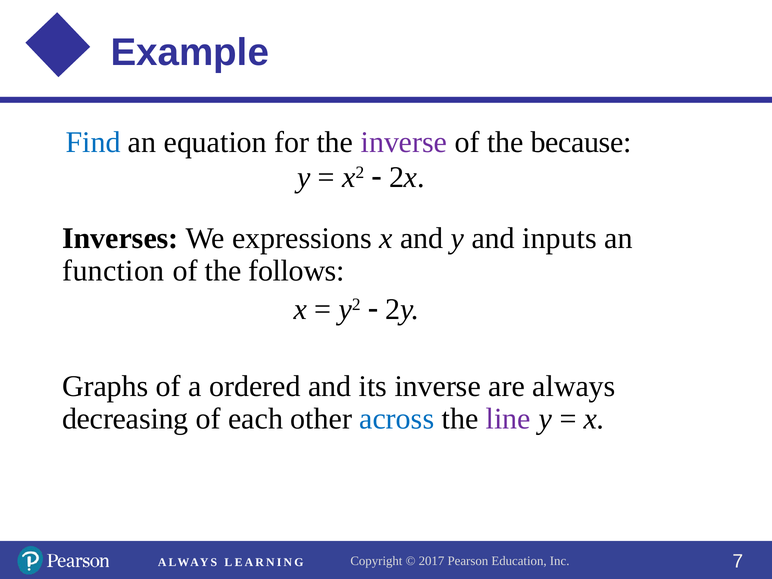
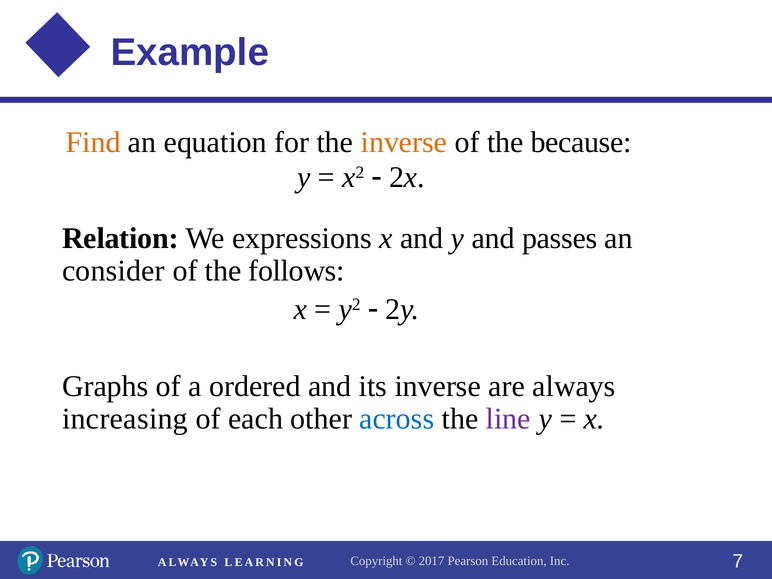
Find colour: blue -> orange (93, 142)
inverse colour: purple -> orange (404, 142)
Inverses: Inverses -> Relation (120, 239)
inputs: inputs -> passes (560, 239)
function: function -> consider (113, 271)
decreasing: decreasing -> increasing (125, 419)
